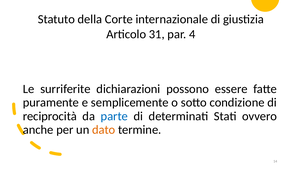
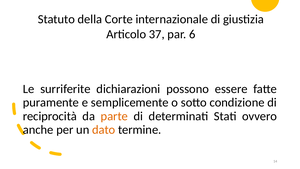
31: 31 -> 37 (157, 34)
4: 4 -> 6 (192, 34)
parte colour: blue -> orange (114, 116)
